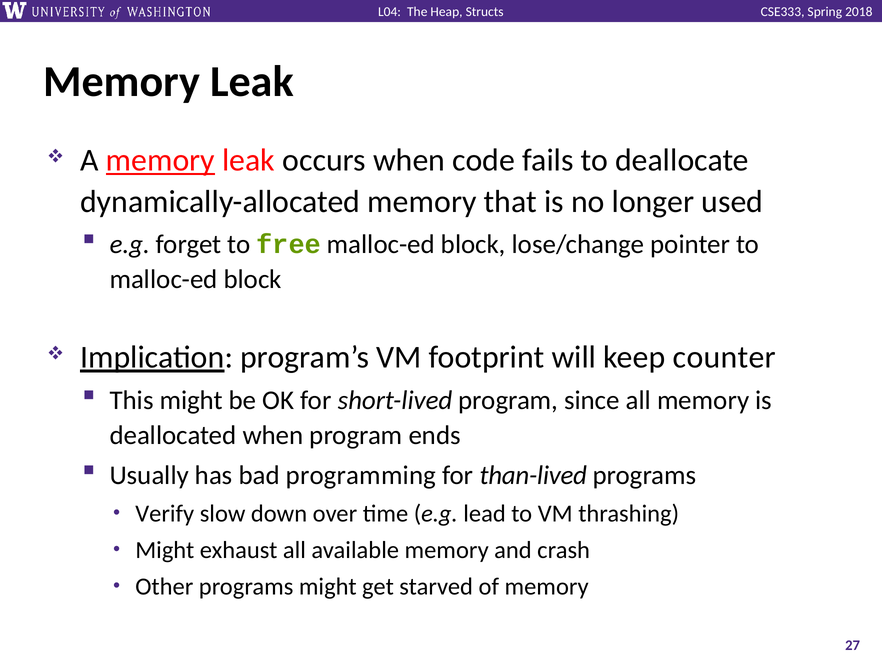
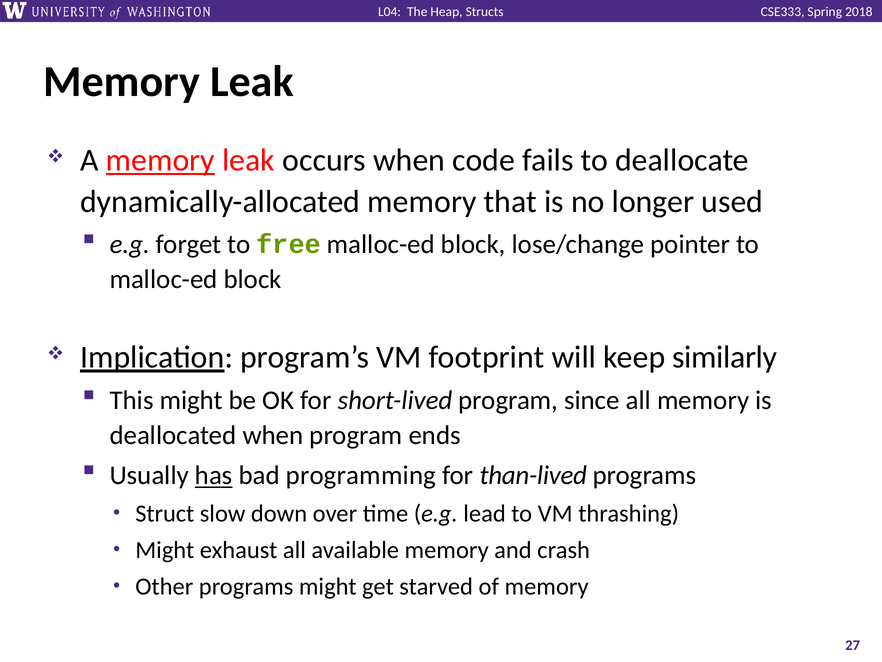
counter: counter -> similarly (725, 357)
has underline: none -> present (214, 475)
Verify: Verify -> Struct (165, 513)
